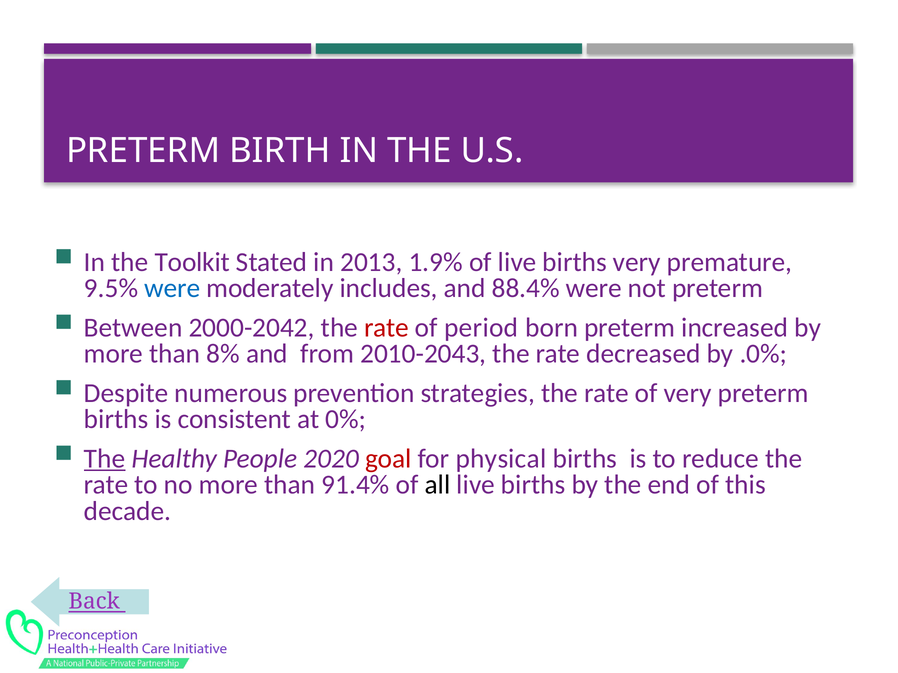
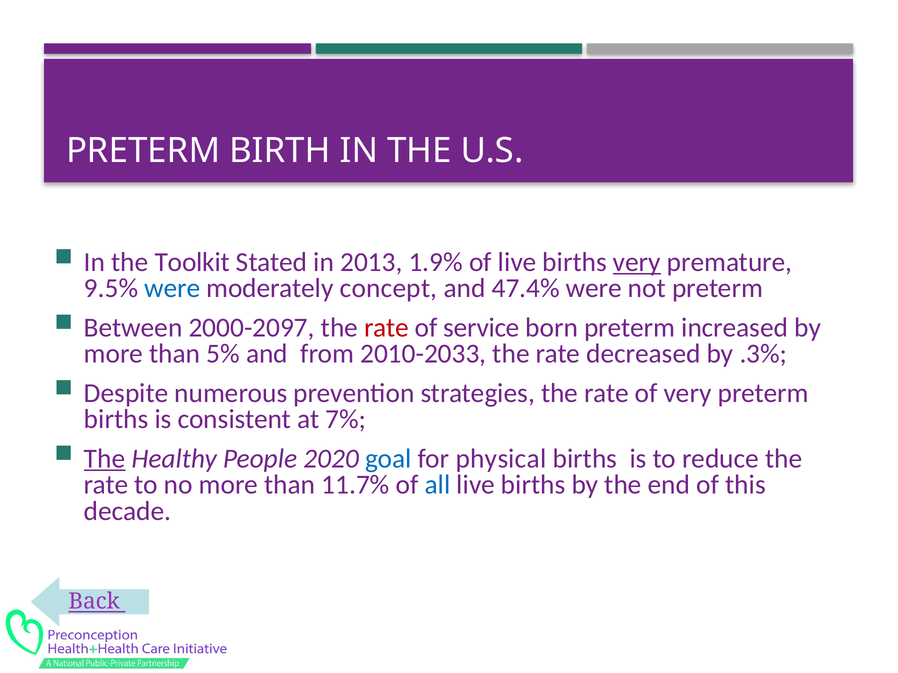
very underline: none -> present (637, 262)
includes: includes -> concept (388, 288)
88.4%: 88.4% -> 47.4% (526, 288)
2000-2042: 2000-2042 -> 2000-2097 (252, 328)
period: period -> service (482, 328)
8%: 8% -> 5% (223, 354)
2010-2043: 2010-2043 -> 2010-2033 (423, 354)
.0%: .0% -> .3% (763, 354)
0%: 0% -> 7% (346, 420)
goal colour: red -> blue (388, 459)
91.4%: 91.4% -> 11.7% (355, 485)
all colour: black -> blue (437, 485)
